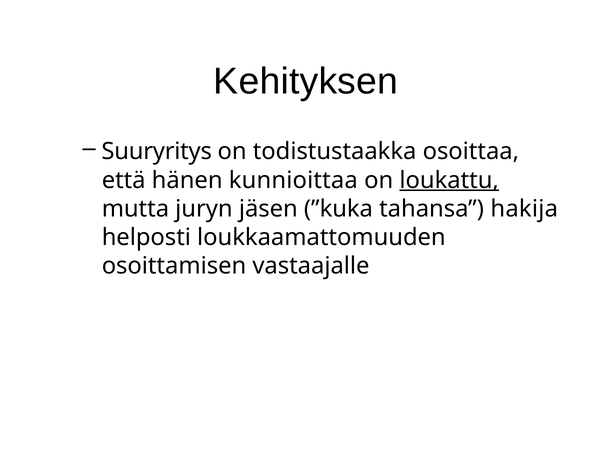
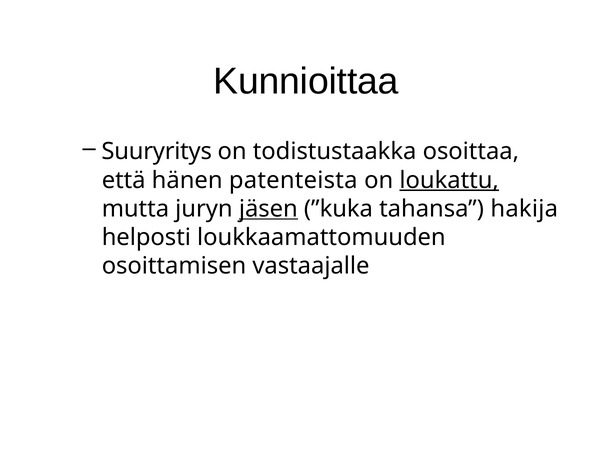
Kehityksen: Kehityksen -> Kunnioittaa (306, 82)
kunnioittaa: kunnioittaa -> patenteista (293, 180)
jäsen underline: none -> present (268, 209)
